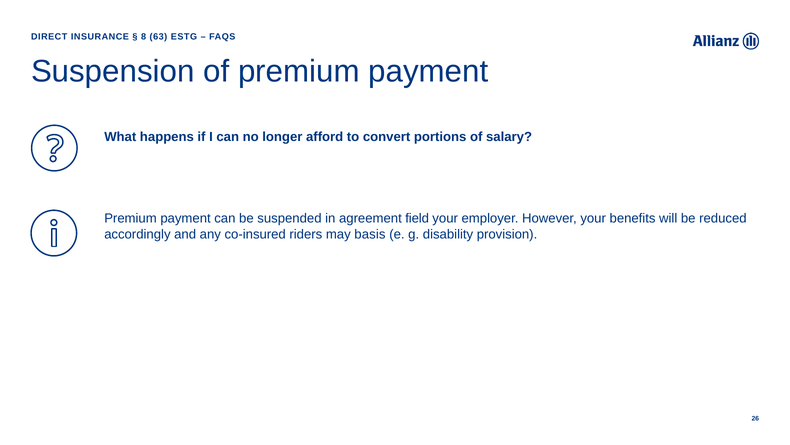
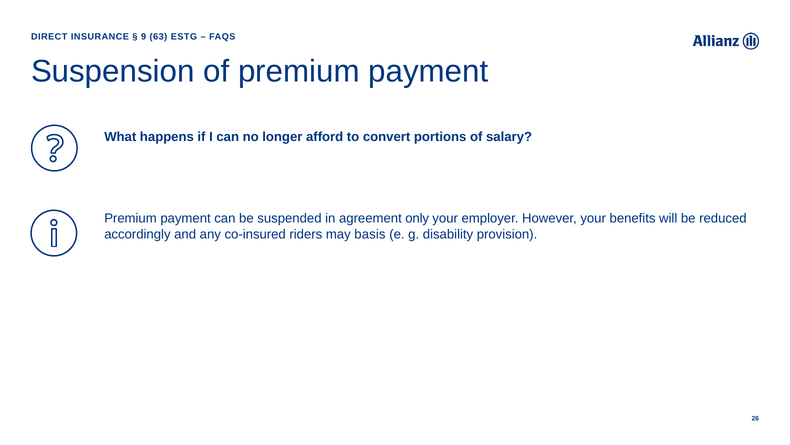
8: 8 -> 9 (144, 37)
field: field -> only (417, 218)
